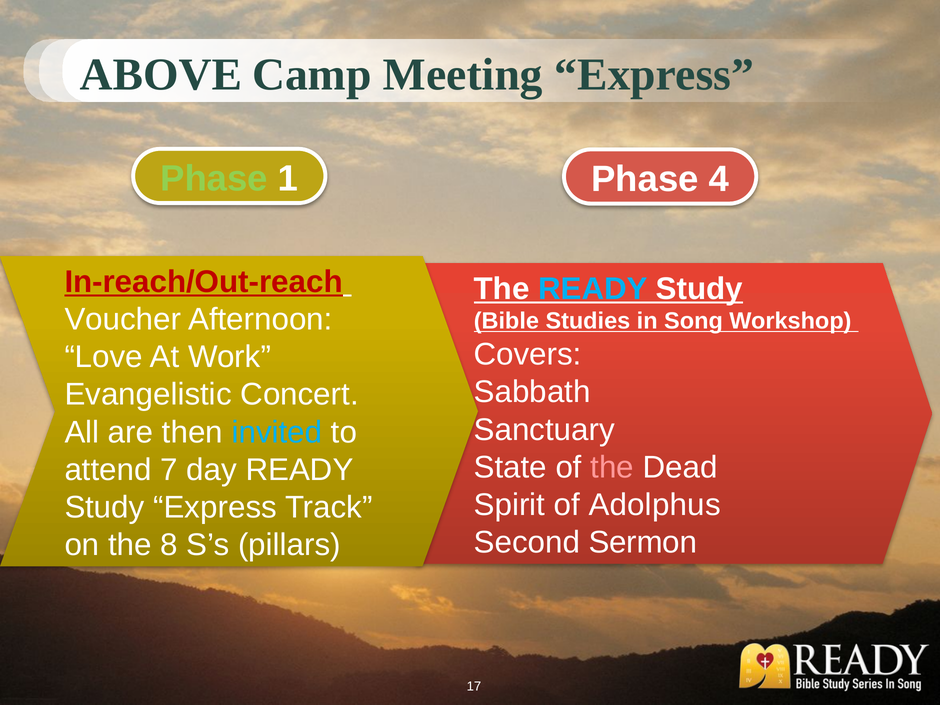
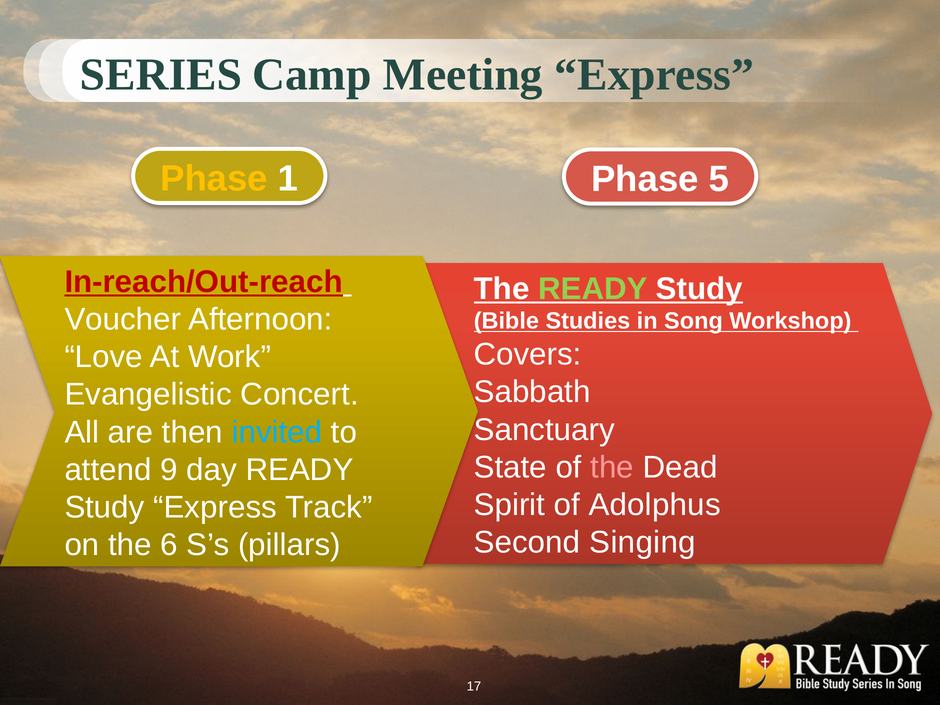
ABOVE: ABOVE -> SERIES (161, 74)
Phase colour: light green -> yellow (214, 178)
4: 4 -> 5 (719, 179)
READY colour: light blue -> light green (593, 289)
7: 7 -> 9 (169, 470)
Sermon: Sermon -> Singing (643, 543)
8: 8 -> 6 (169, 545)
